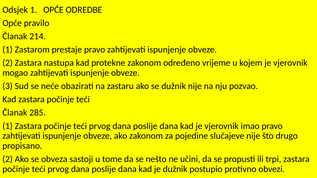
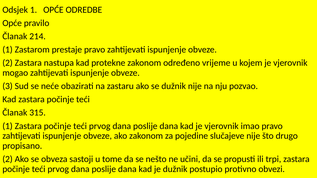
285: 285 -> 315 (38, 113)
